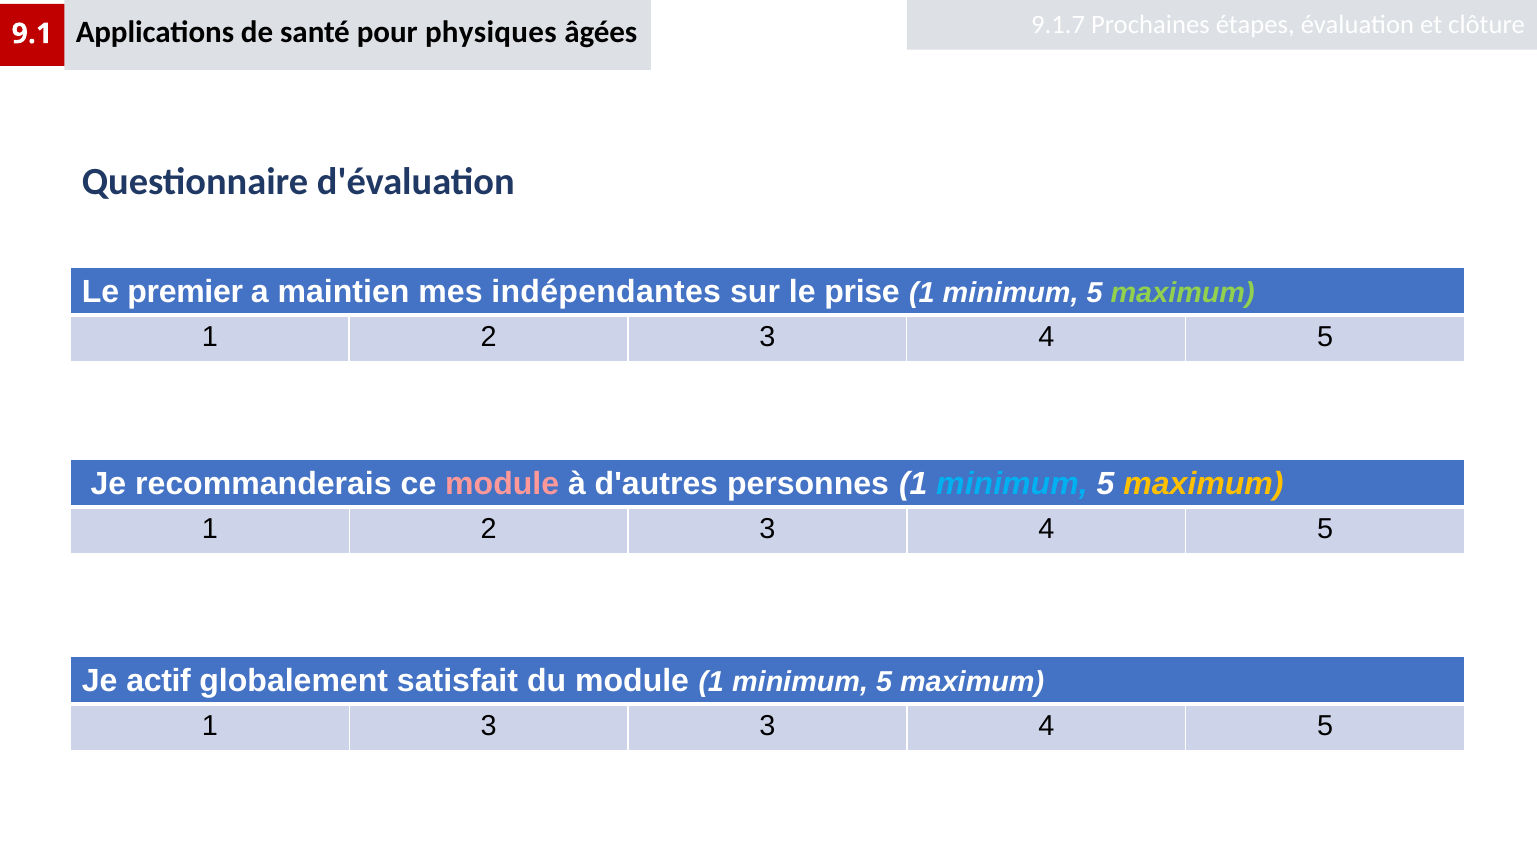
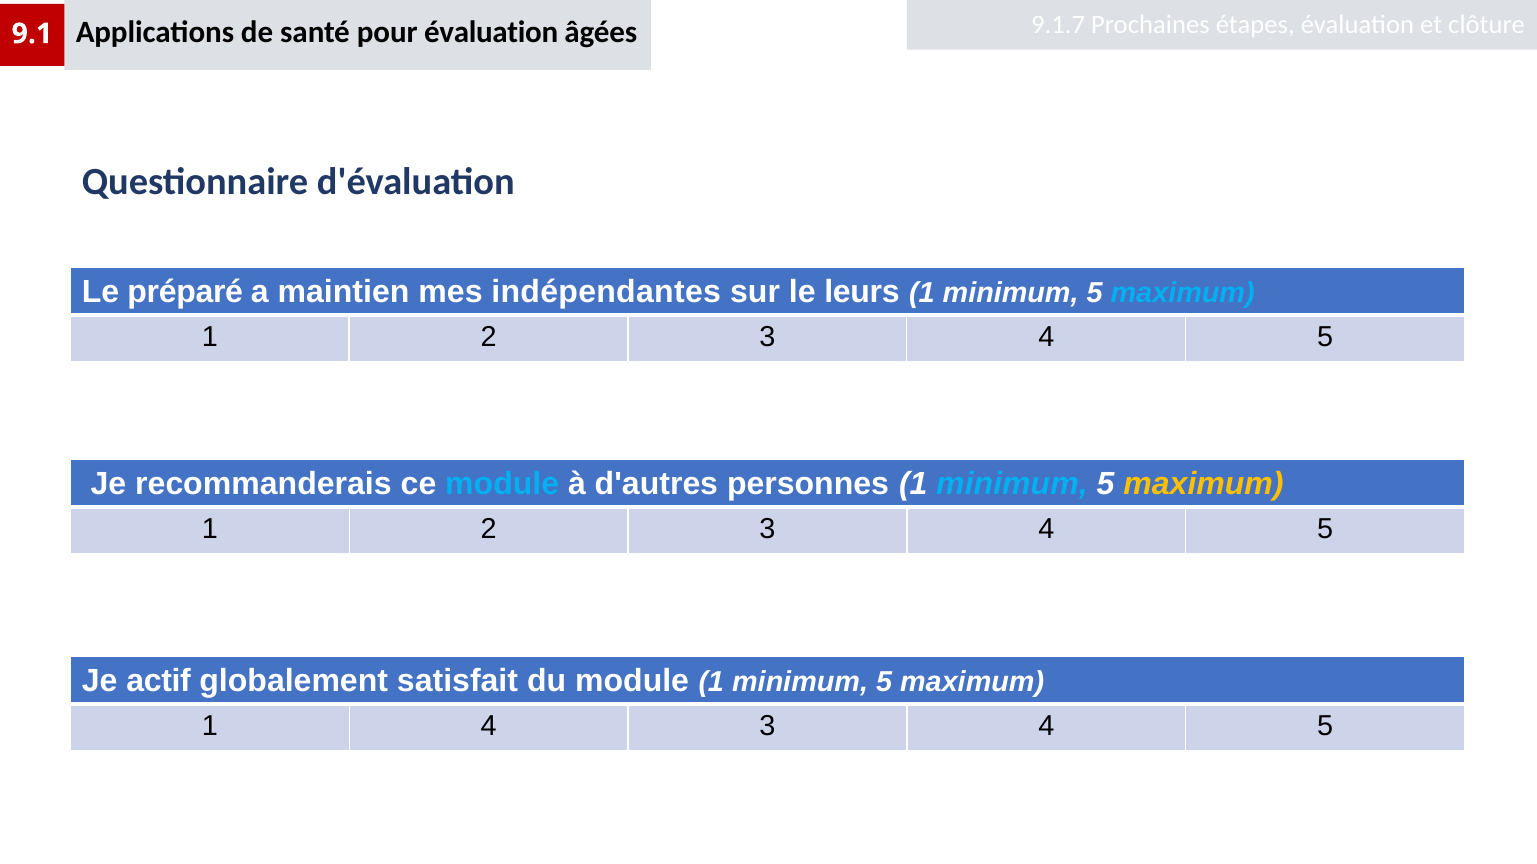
physiques: physiques -> évaluation (491, 33)
premier: premier -> préparé (185, 292)
prise: prise -> leurs (862, 292)
maximum colour: light green -> light blue (1183, 293)
module colour: pink -> light blue (502, 484)
1 3: 3 -> 4 (489, 727)
